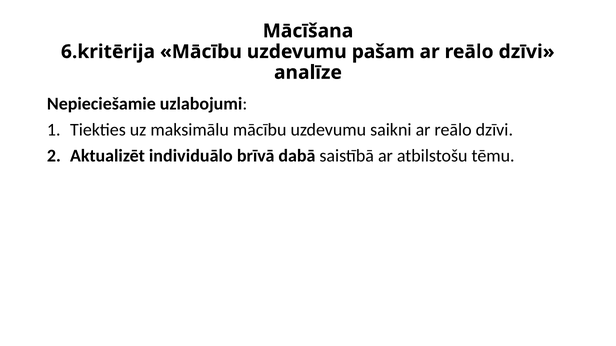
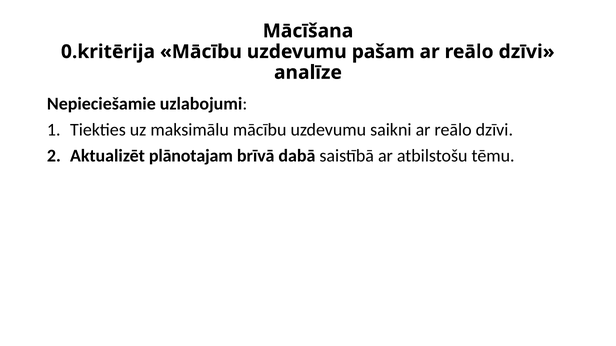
6.kritērija: 6.kritērija -> 0.kritērija (108, 52)
individuālo: individuālo -> plānotajam (191, 156)
